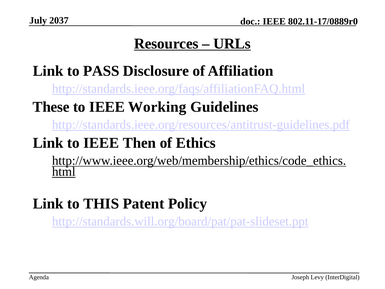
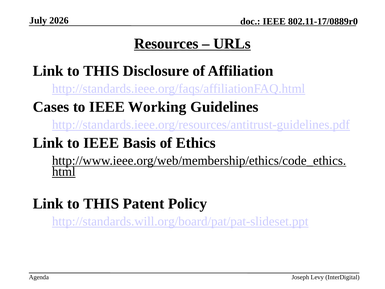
2037: 2037 -> 2026 (59, 20)
PASS: PASS -> THIS (101, 71)
These: These -> Cases (51, 107)
Then: Then -> Basis (139, 143)
